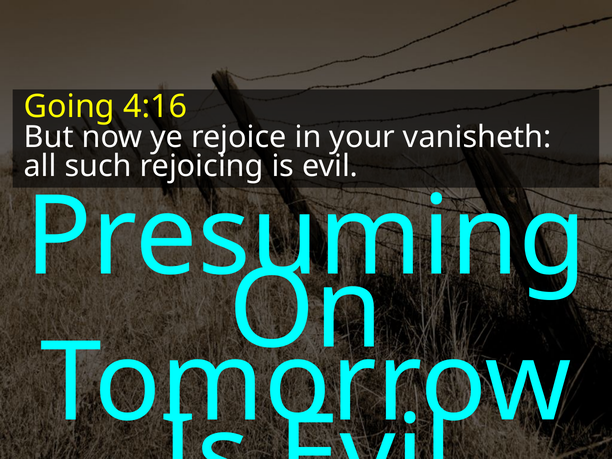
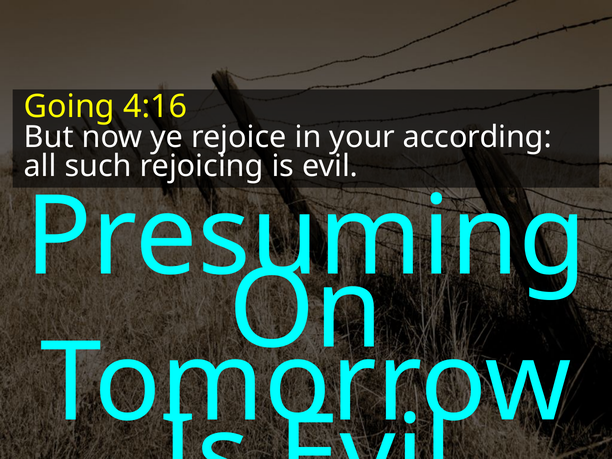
vanisheth: vanisheth -> according (477, 137)
